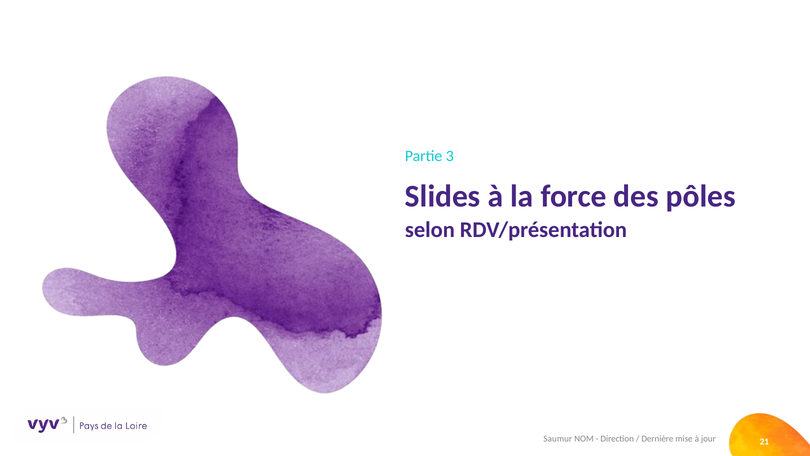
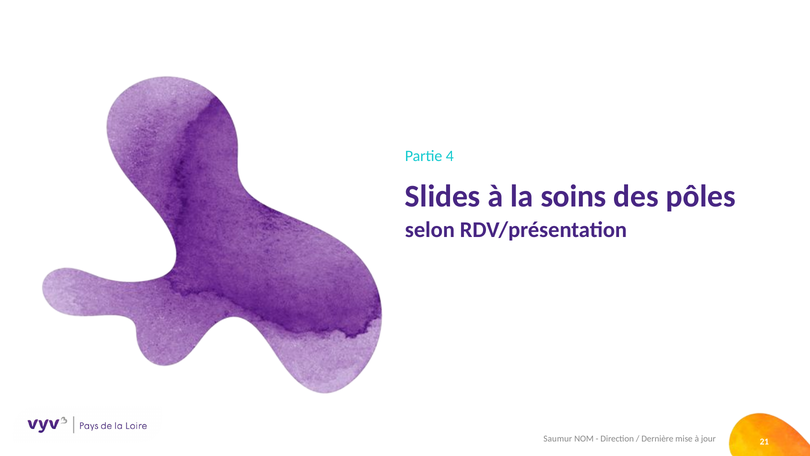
3: 3 -> 4 (450, 156)
force: force -> soins (574, 196)
